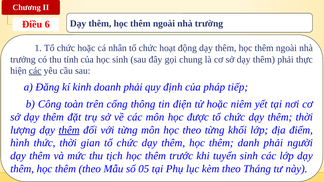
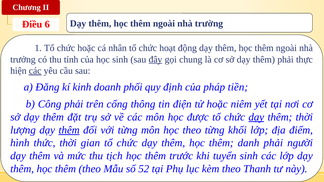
đây underline: none -> present (155, 60)
doanh phải: phải -> phối (133, 87)
tiếp: tiếp -> tiền (238, 87)
Công toàn: toàn -> phải (74, 104)
dạy underline: none -> present (256, 117)
05: 05 -> 52 (144, 169)
Tháng: Tháng -> Thanh (257, 169)
